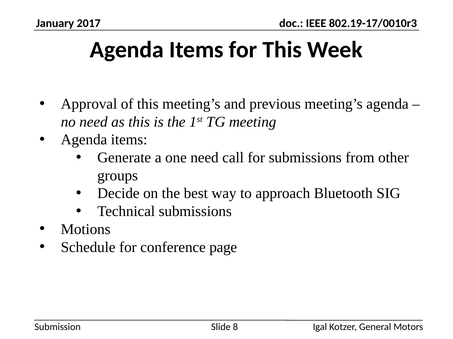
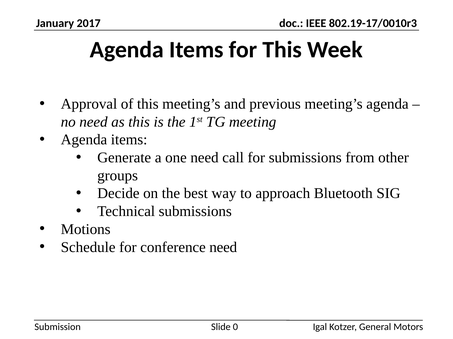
conference page: page -> need (223, 248)
8: 8 -> 0 (235, 328)
